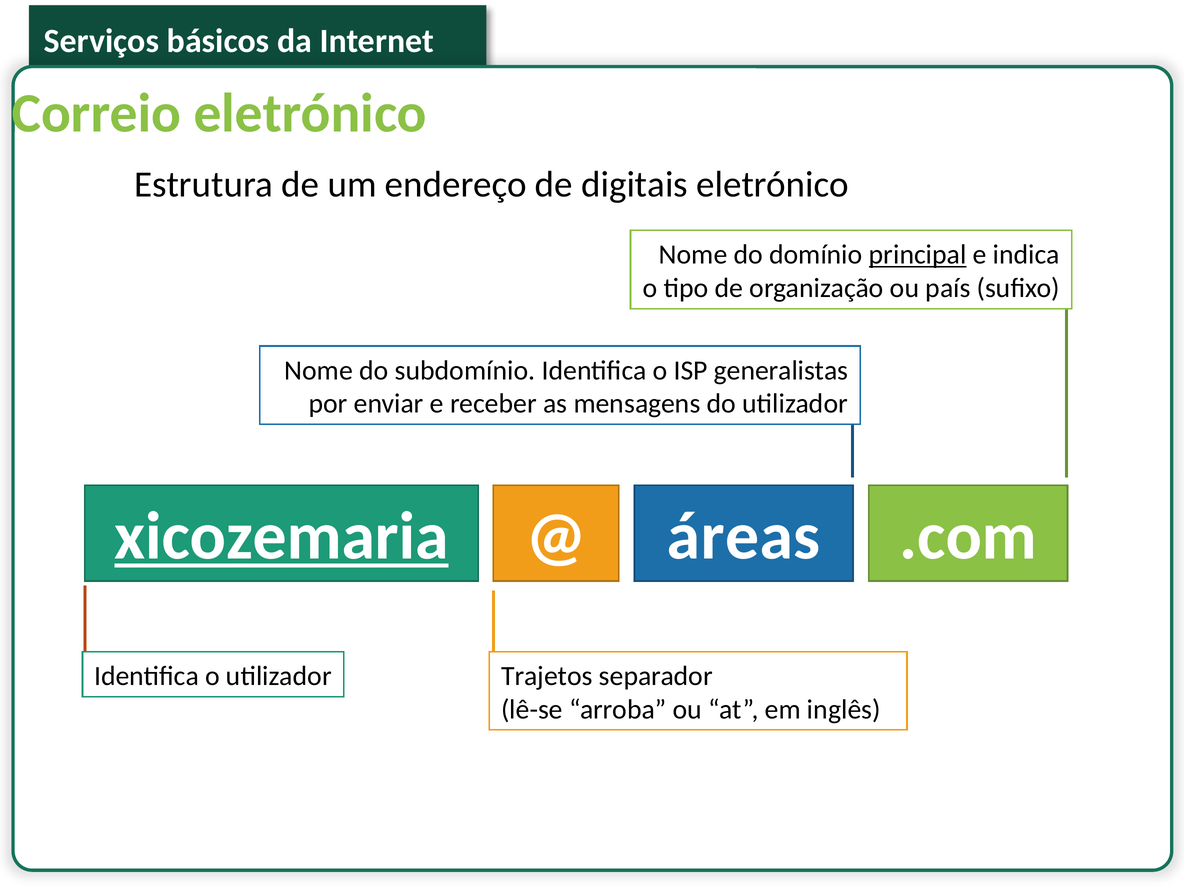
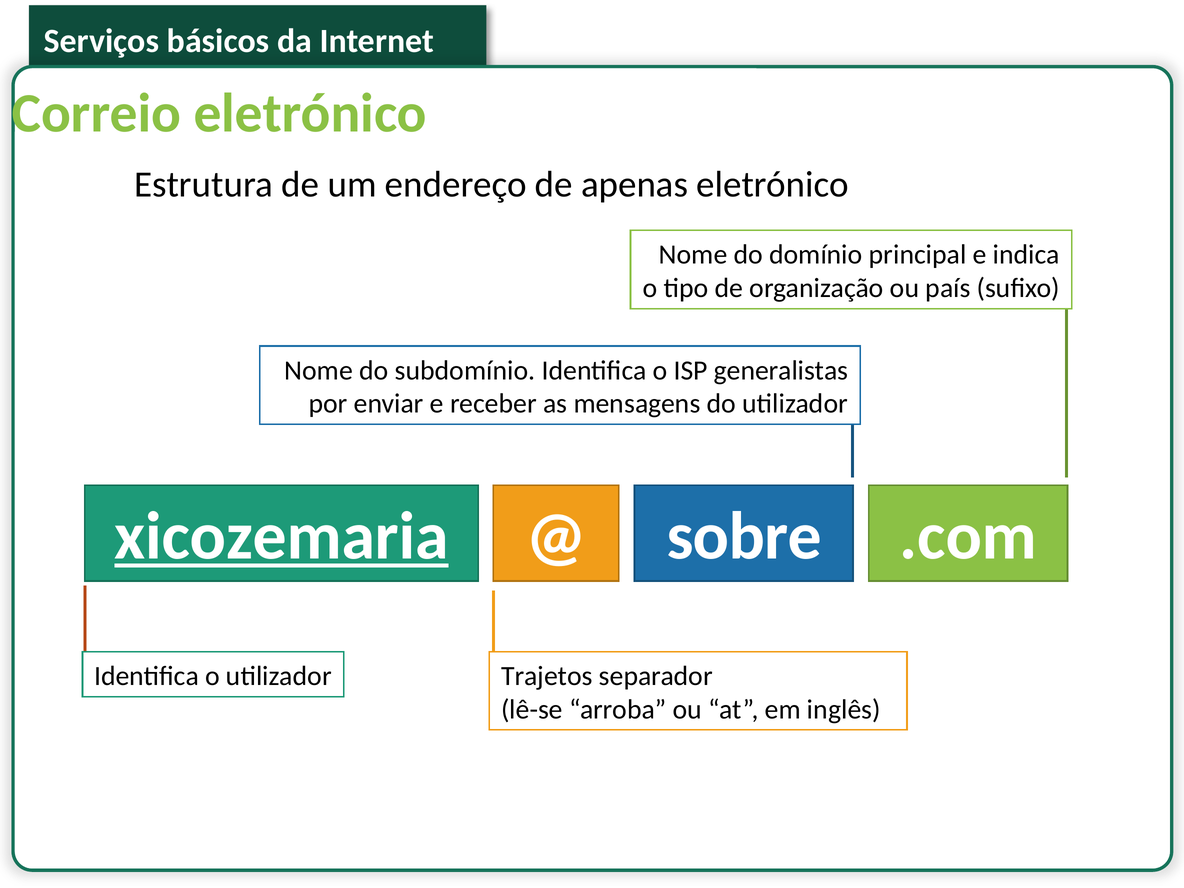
digitais: digitais -> apenas (635, 185)
principal underline: present -> none (918, 255)
áreas: áreas -> sobre (744, 536)
